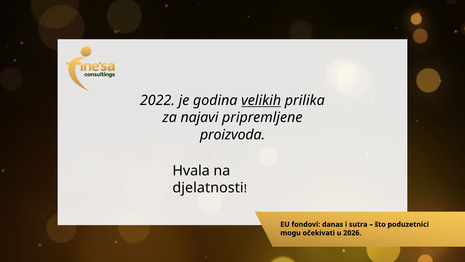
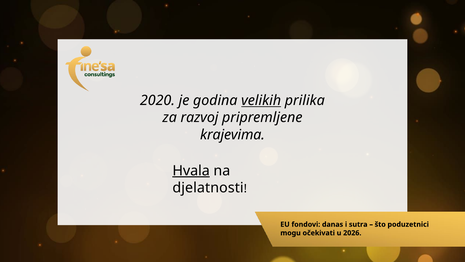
2022: 2022 -> 2020 (157, 100)
najavi: najavi -> razvoj (199, 117)
proizvoda: proizvoda -> krajevima (233, 134)
Hvala underline: none -> present (191, 171)
